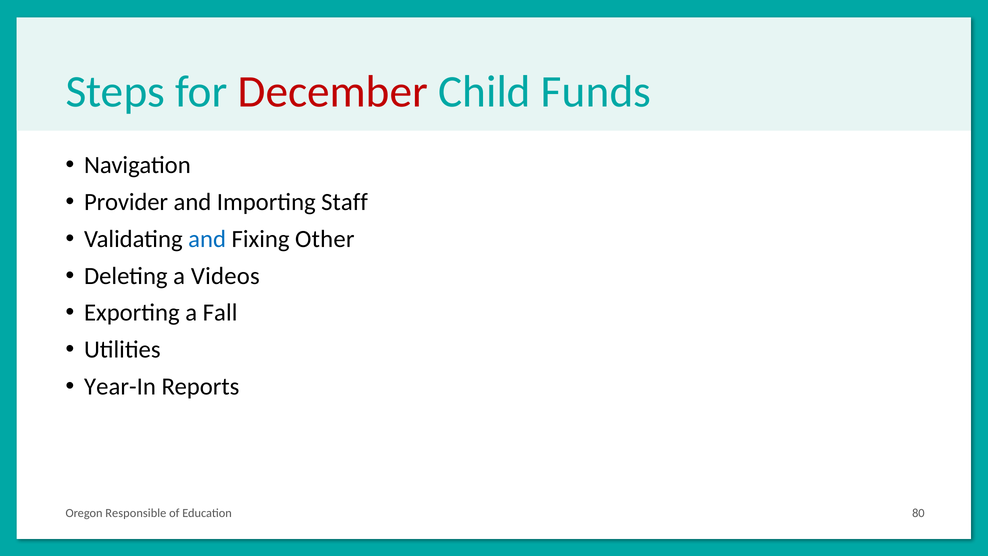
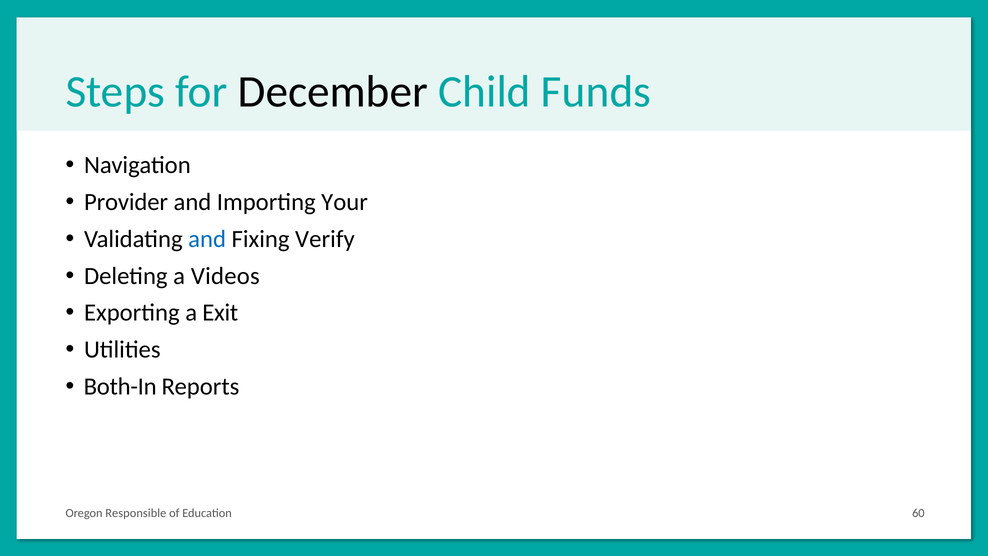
December colour: red -> black (333, 92)
Staff: Staff -> Your (345, 202)
Other: Other -> Verify (325, 239)
Fall: Fall -> Exit (220, 313)
Year-In: Year-In -> Both-In (120, 387)
80: 80 -> 60 (918, 513)
